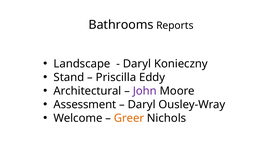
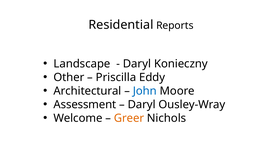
Bathrooms: Bathrooms -> Residential (121, 25)
Stand: Stand -> Other (69, 77)
John colour: purple -> blue (145, 91)
